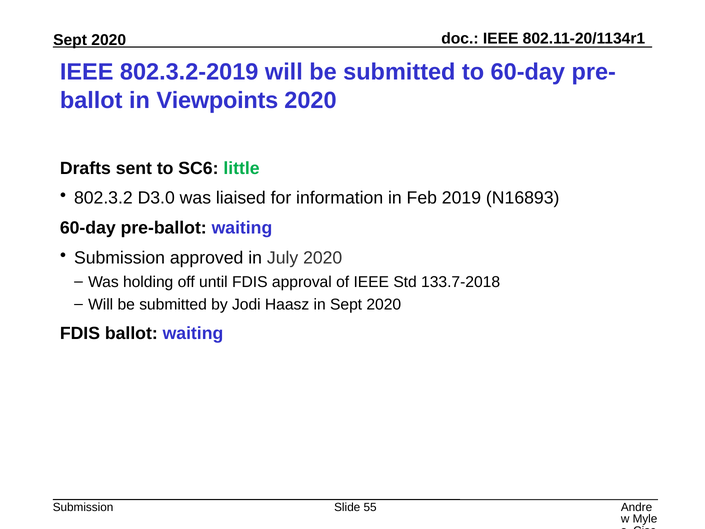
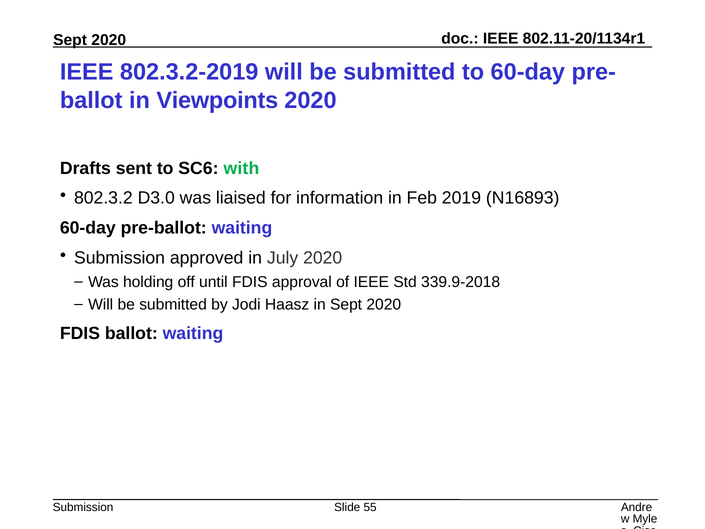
little: little -> with (241, 168)
133.7-2018: 133.7-2018 -> 339.9-2018 (461, 282)
